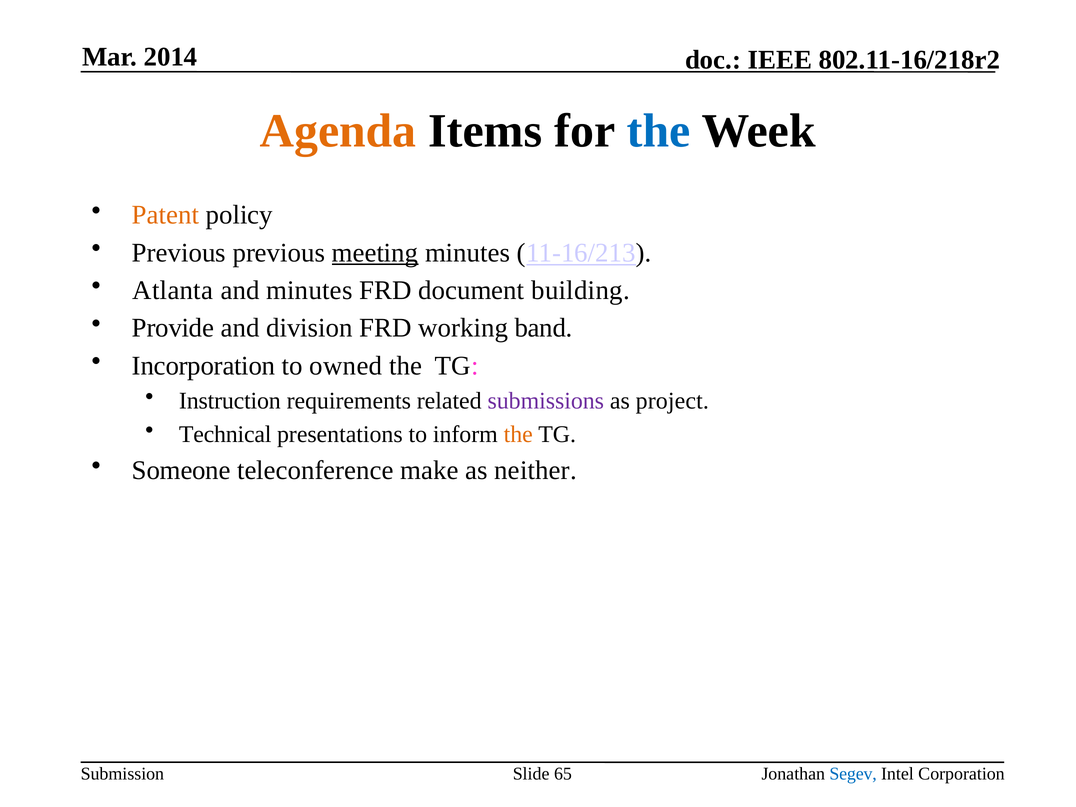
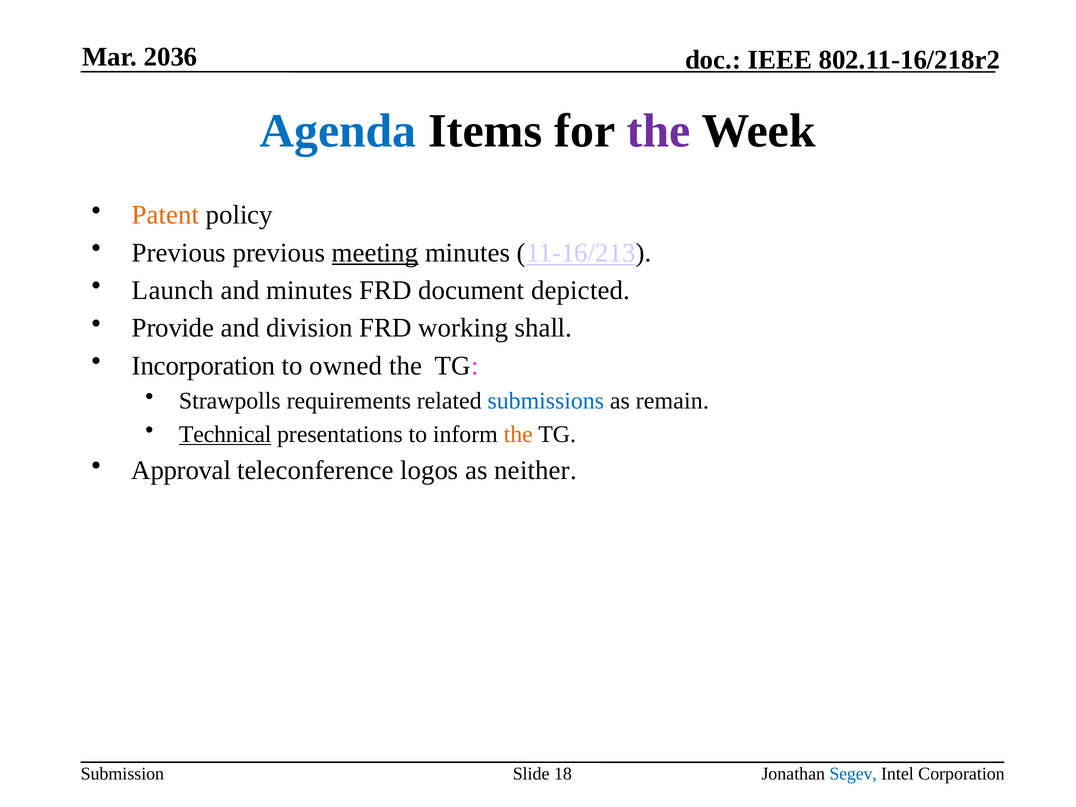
2014: 2014 -> 2036 (171, 57)
Agenda colour: orange -> blue (338, 131)
the colour: blue -> purple (659, 131)
Atlanta: Atlanta -> Launch (173, 290)
building: building -> depicted (581, 290)
band: band -> shall (543, 328)
Instruction: Instruction -> Strawpolls (230, 401)
submissions colour: purple -> blue (546, 401)
project: project -> remain (672, 401)
Technical underline: none -> present (225, 434)
Someone: Someone -> Approval (181, 470)
make: make -> logos (429, 470)
65: 65 -> 18 (563, 774)
